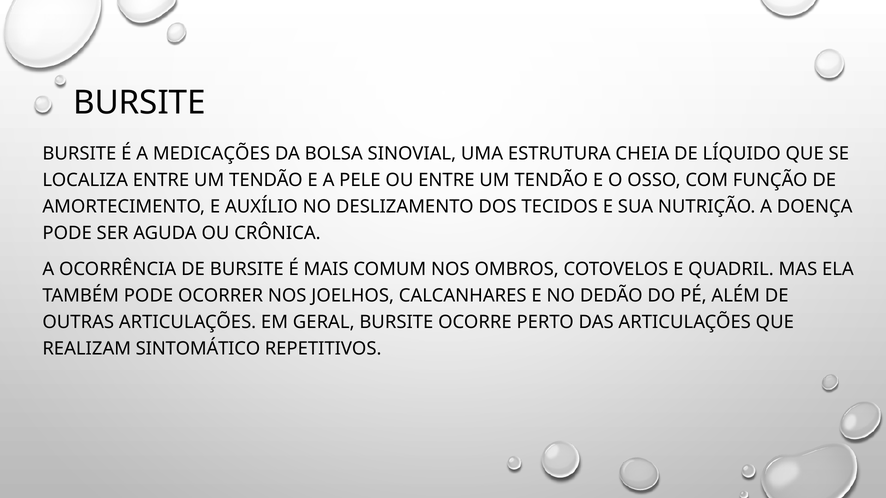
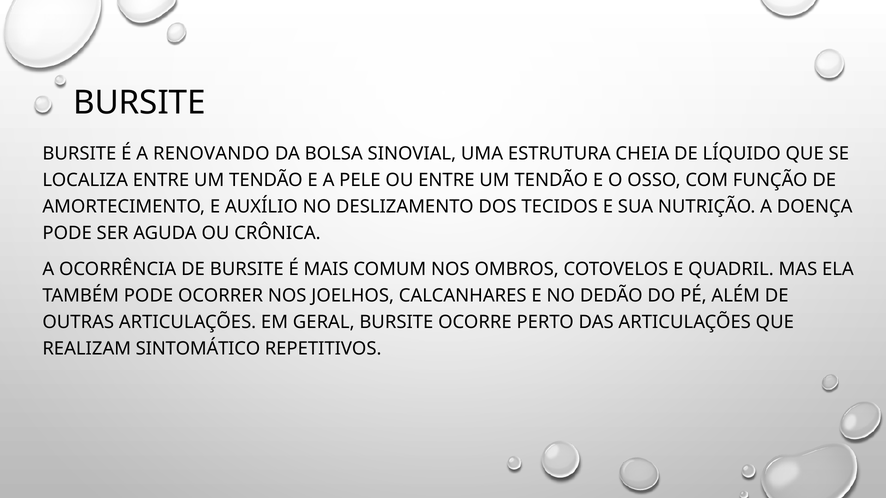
MEDICAÇÕES: MEDICAÇÕES -> RENOVANDO (211, 154)
